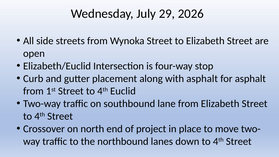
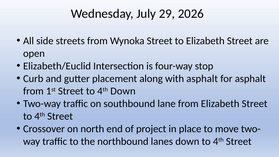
4th Euclid: Euclid -> Down (123, 91)
